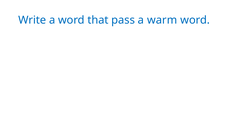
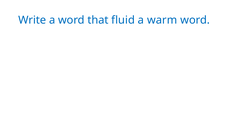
pass: pass -> fluid (123, 20)
